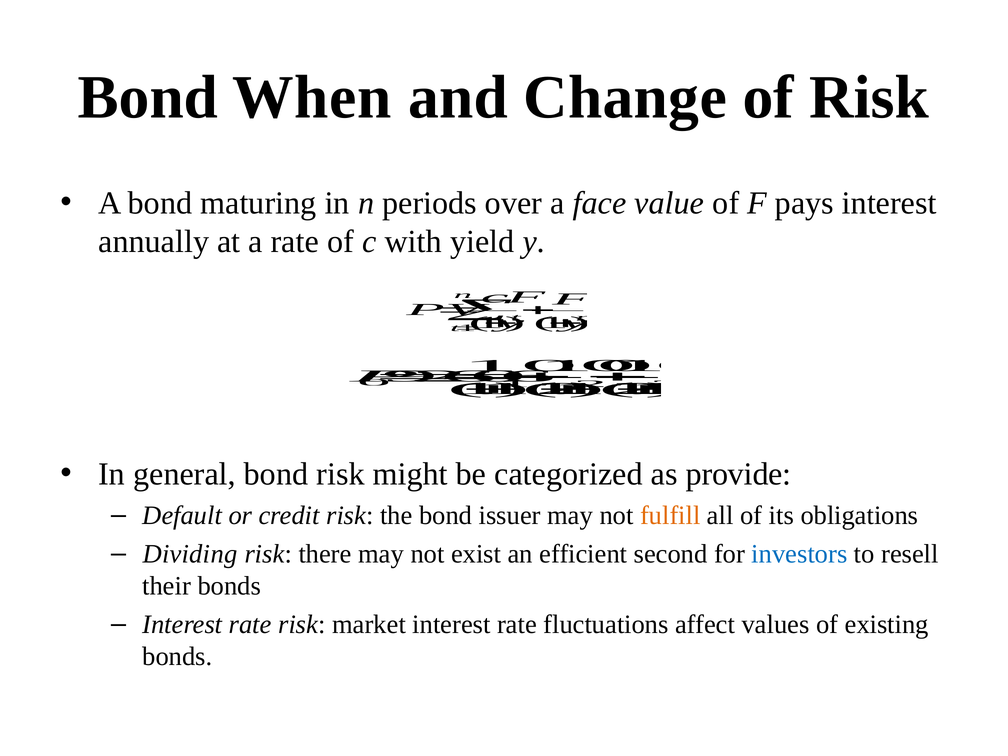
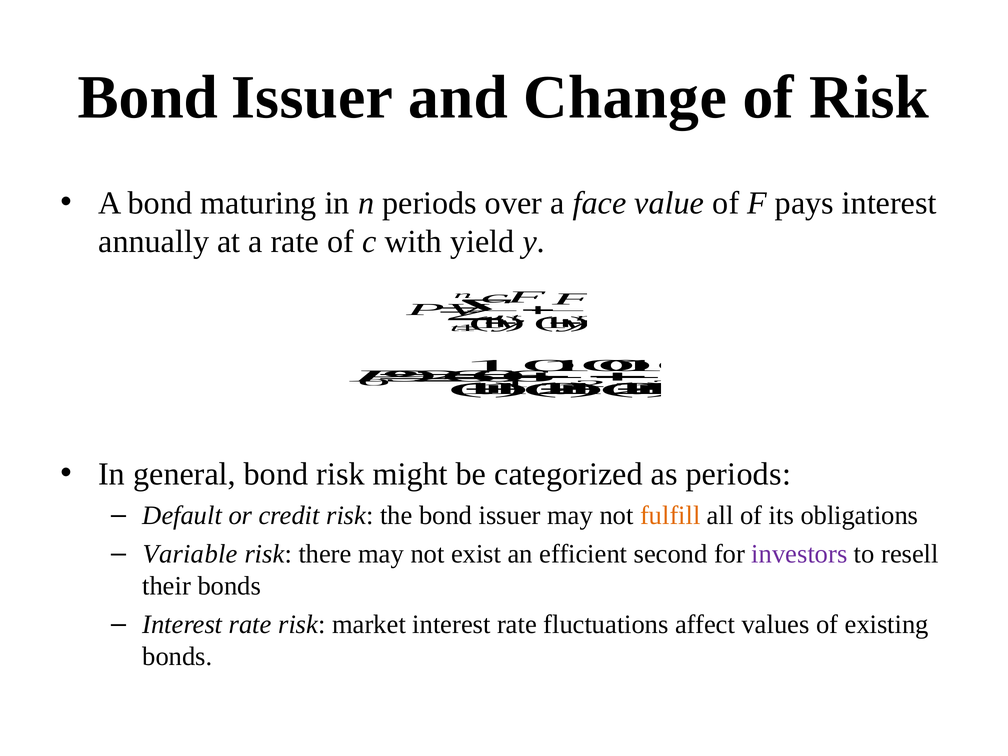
When: When -> Issuer (312, 98)
as provide: provide -> periods (738, 474)
Dividing: Dividing -> Variable (190, 554)
investors colour: blue -> purple (799, 554)
